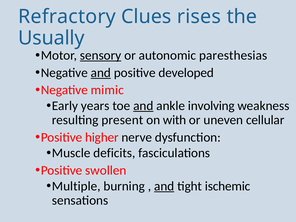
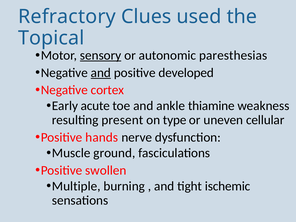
rises: rises -> used (199, 17)
Usually: Usually -> Topical (51, 38)
mimic: mimic -> cortex (107, 90)
years: years -> acute (95, 106)
and underline: present -> none (143, 106)
involving: involving -> thiamine (211, 106)
with: with -> type (175, 120)
higher: higher -> hands (102, 137)
deficits: deficits -> ground (114, 153)
and underline: present -> none (164, 186)
